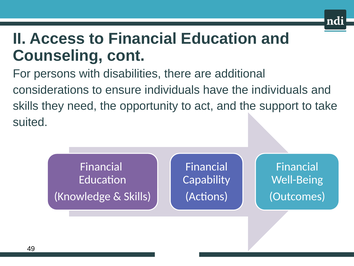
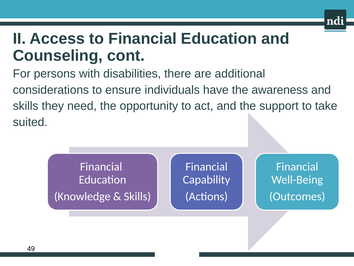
the individuals: individuals -> awareness (280, 90)
